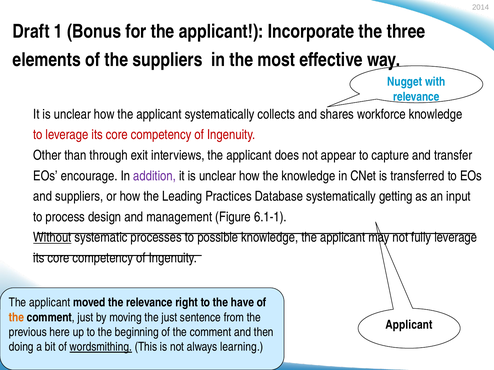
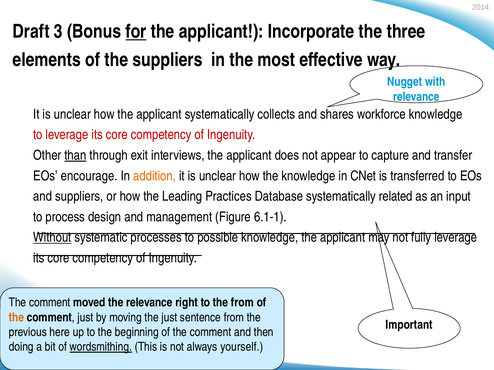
1: 1 -> 3 (58, 32)
for underline: none -> present (136, 32)
than underline: none -> present (75, 155)
addition colour: purple -> orange (155, 176)
getting: getting -> related (396, 197)
applicant: applicant -> comment (50, 303)
the have: have -> from (242, 303)
Applicant: Applicant -> Important (409, 325)
learning: learning -> yourself (242, 347)
